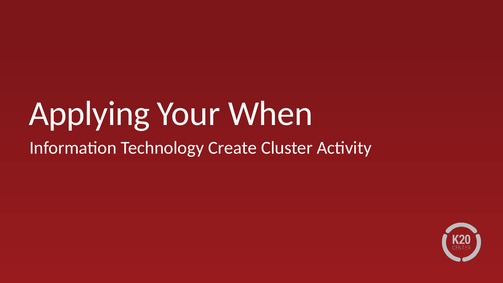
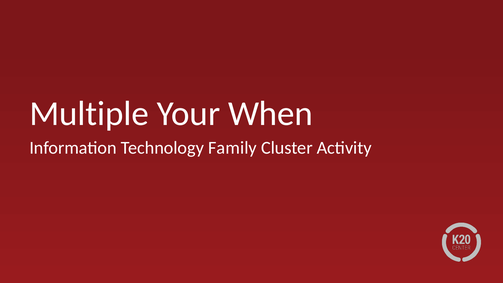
Applying: Applying -> Multiple (89, 114)
Create: Create -> Family (233, 148)
